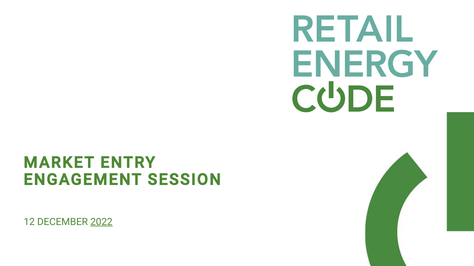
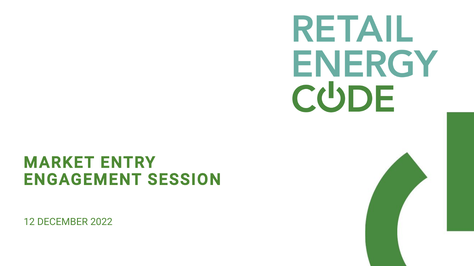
2022 underline: present -> none (101, 222)
